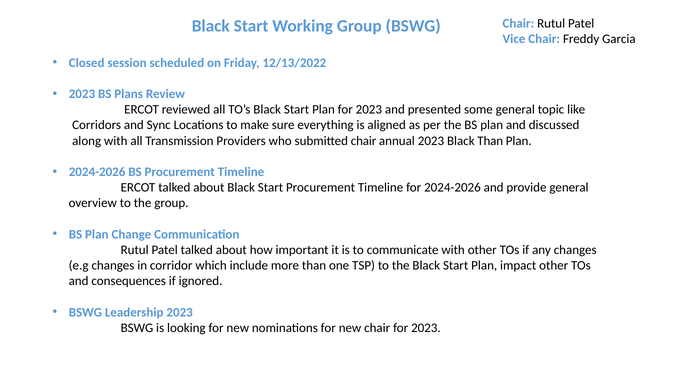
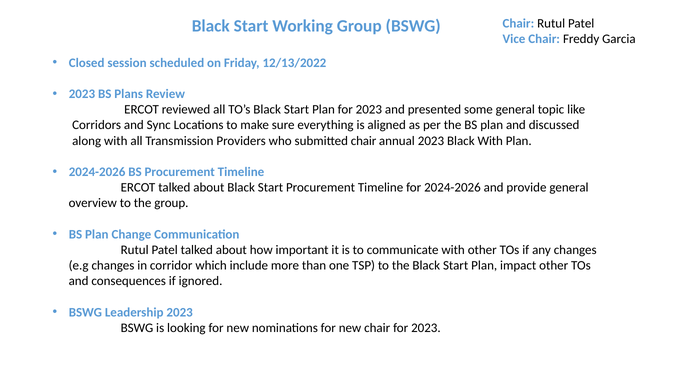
Black Than: Than -> With (490, 141)
